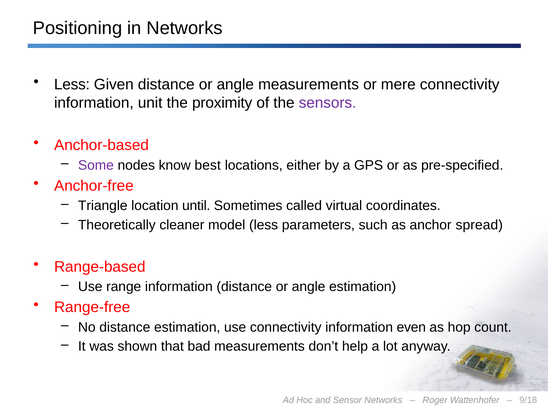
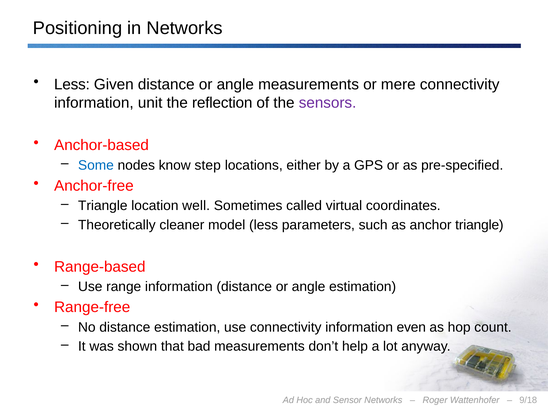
proximity: proximity -> reflection (222, 103)
Some colour: purple -> blue (96, 165)
best: best -> step (208, 165)
until: until -> well (196, 206)
anchor spread: spread -> triangle (479, 225)
